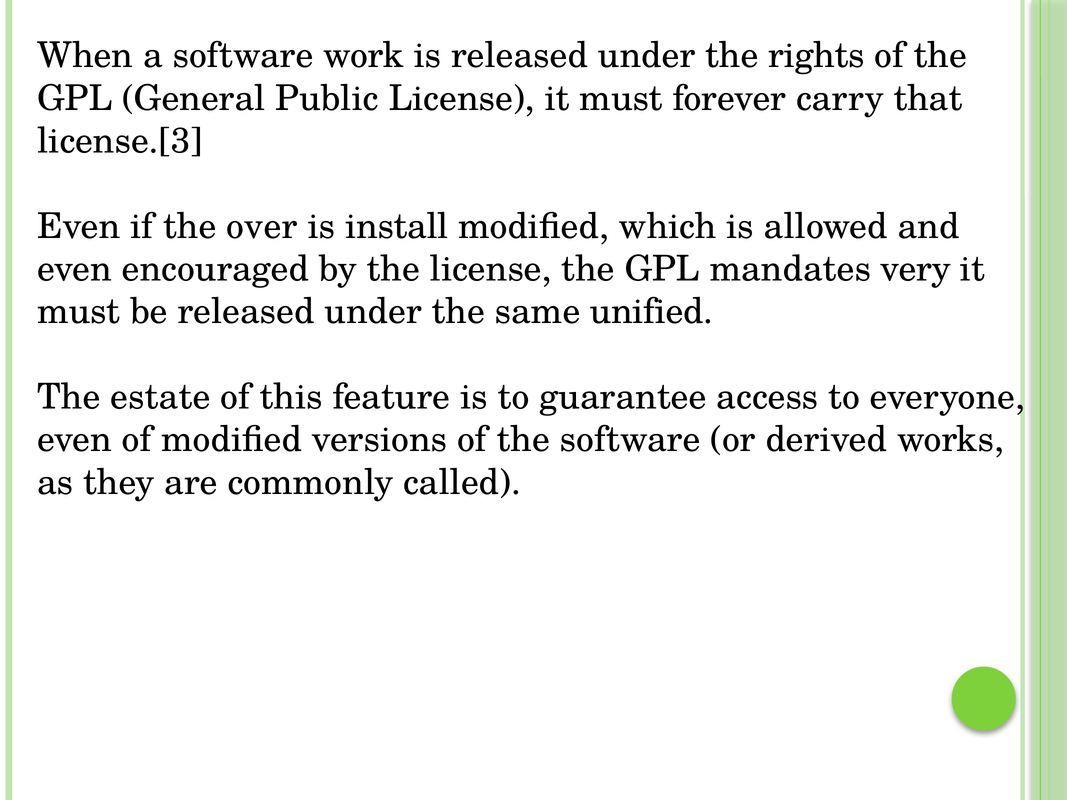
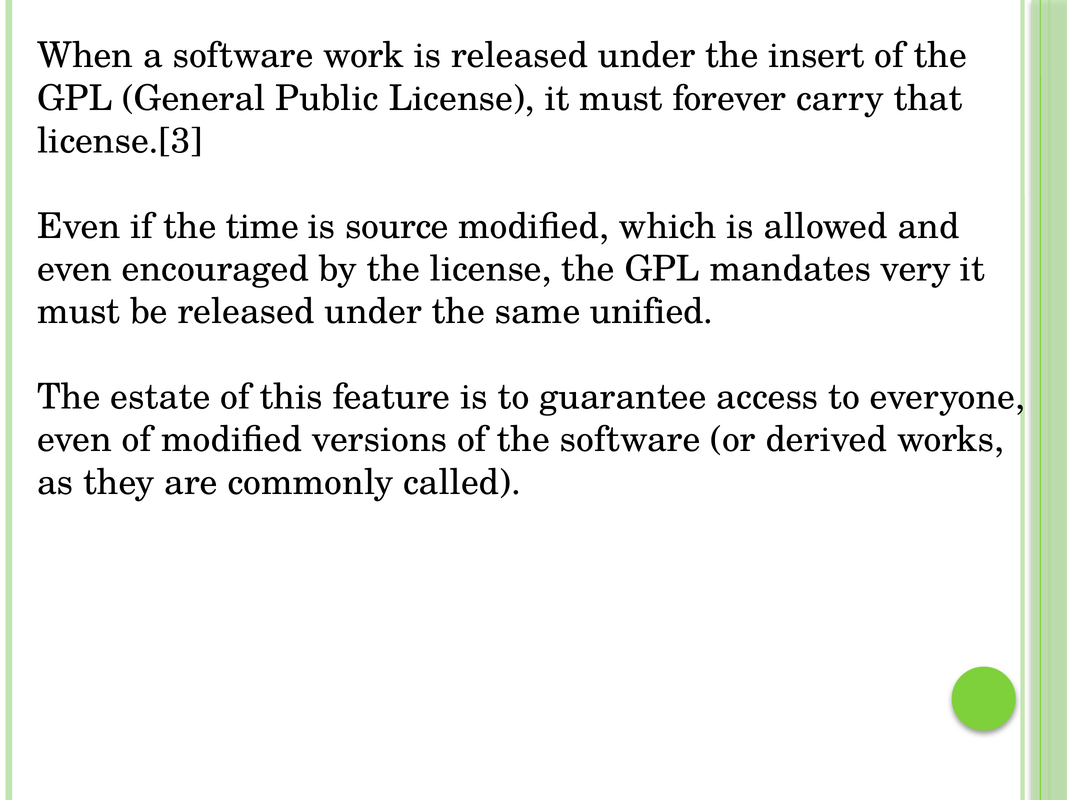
rights: rights -> insert (816, 56)
over: over -> time (262, 226)
install: install -> source (397, 226)
